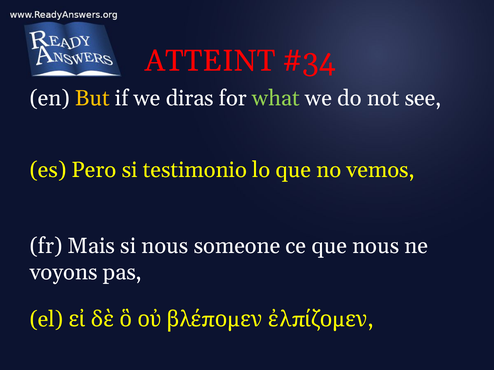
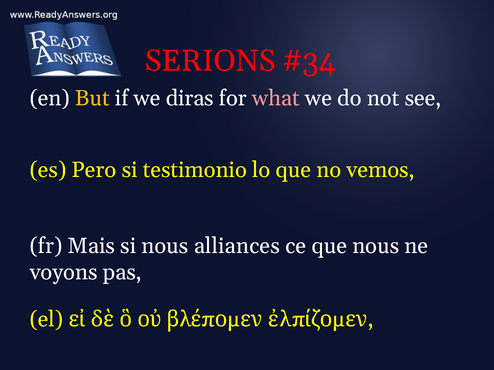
ATTEINT: ATTEINT -> SERIONS (210, 61)
what colour: light green -> pink (276, 98)
someone: someone -> alliances (237, 246)
